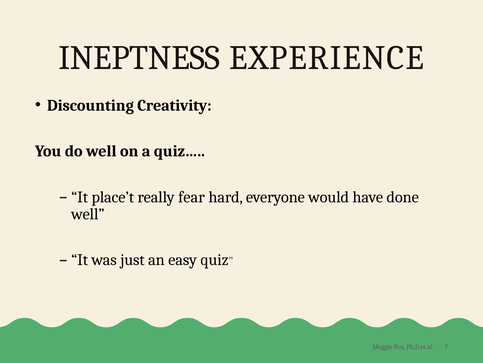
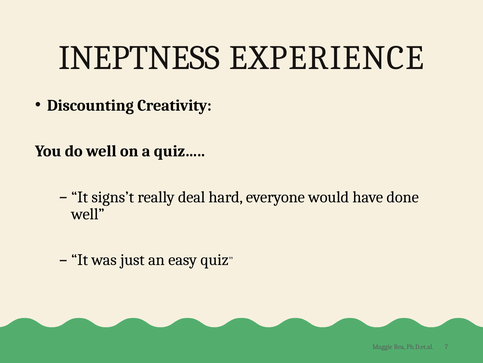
place’t: place’t -> signs’t (113, 197)
fear: fear -> deal (192, 197)
